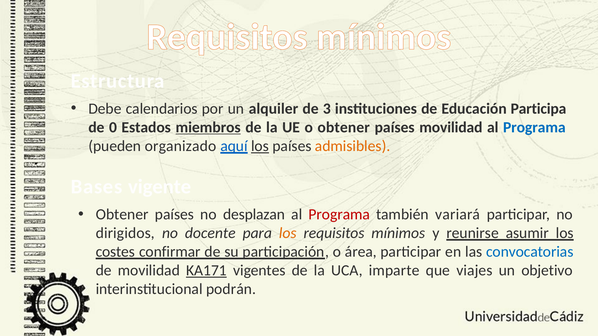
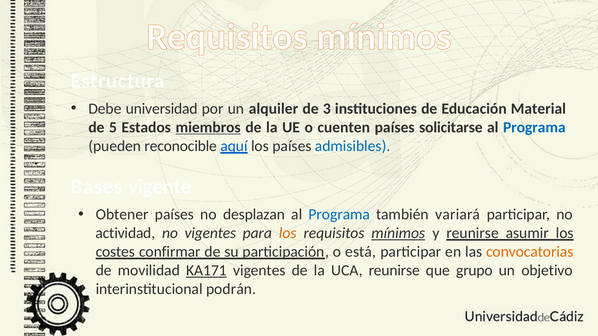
calendarios: calendarios -> universidad (162, 109)
Participa: Participa -> Material (538, 109)
0: 0 -> 5 (113, 127)
o obtener: obtener -> cuenten (344, 127)
países movilidad: movilidad -> solicitarse (451, 127)
organizado: organizado -> reconocible (181, 146)
los underline: present -> none (260, 146)
admisibles colour: orange -> blue (353, 146)
Programa colour: red -> blue (339, 215)
dirigidos: dirigidos -> actividad (125, 233)
no docente: docente -> vigentes (210, 233)
mínimos underline: none -> present (398, 233)
área: área -> está (361, 252)
convocatorias colour: blue -> orange (530, 252)
UCA imparte: imparte -> reunirse (394, 271)
viajes: viajes -> grupo (475, 271)
